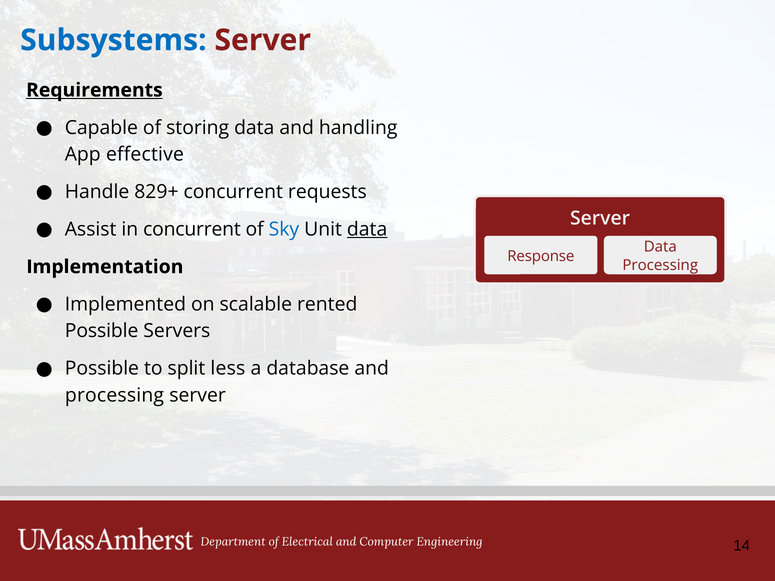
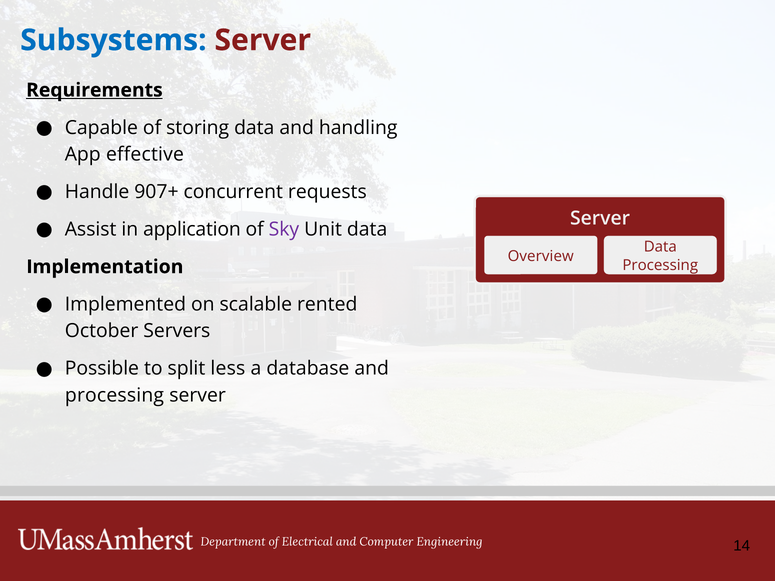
829+: 829+ -> 907+ (156, 192)
in concurrent: concurrent -> application (192, 229)
Sky colour: blue -> purple (284, 229)
data underline: present -> none (367, 229)
Response: Response -> Overview (541, 256)
Possible: Possible -> October (102, 331)
